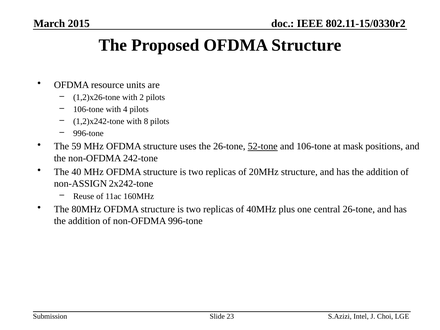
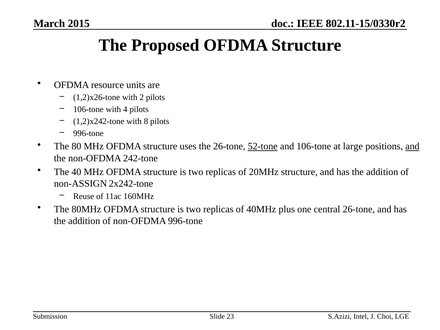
59: 59 -> 80 (76, 146)
mask: mask -> large (353, 146)
and underline: none -> present (412, 146)
